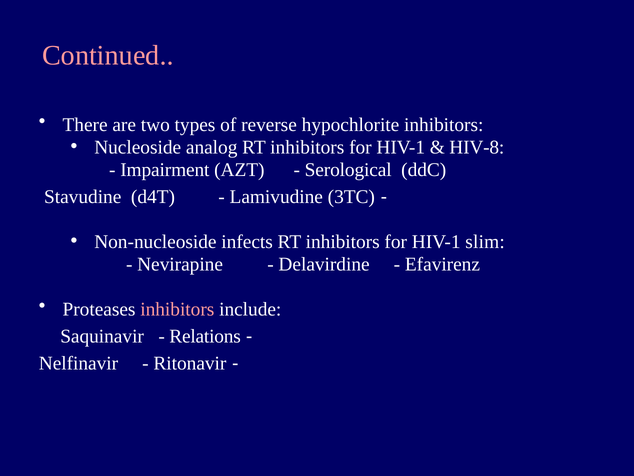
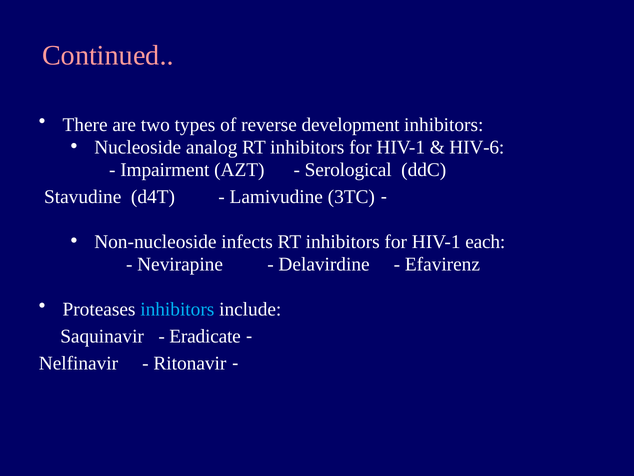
hypochlorite: hypochlorite -> development (351, 125)
HIV-8: HIV-8 -> HIV-6 (477, 147)
slim: slim -> each (485, 242)
inhibitors colour: pink -> light blue (177, 309)
Relations: Relations -> Eradicate (205, 336)
